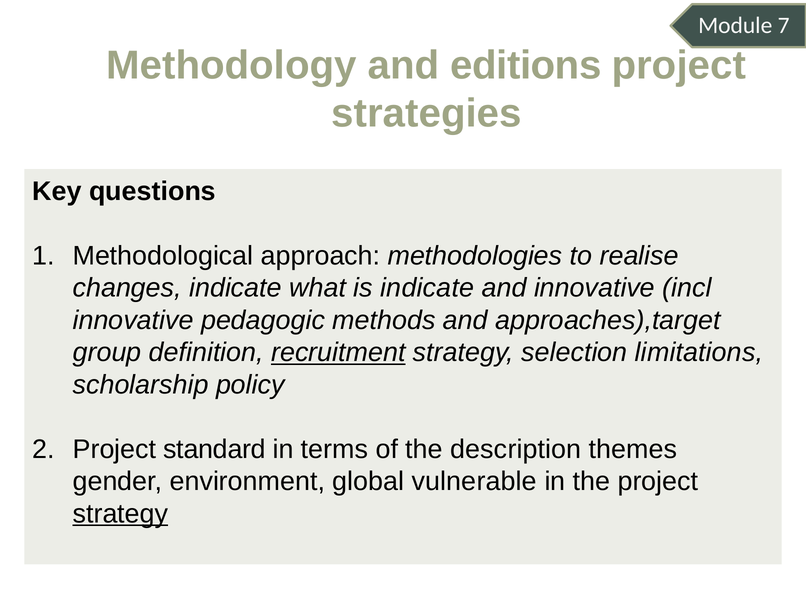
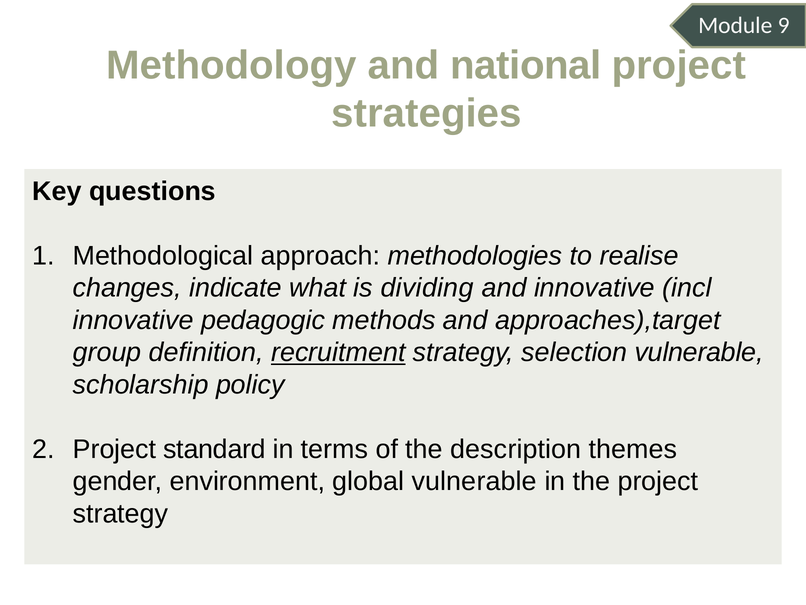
7: 7 -> 9 (784, 25)
editions: editions -> national (526, 65)
is indicate: indicate -> dividing (427, 288)
selection limitations: limitations -> vulnerable (699, 352)
strategy underline: present -> none (120, 513)
